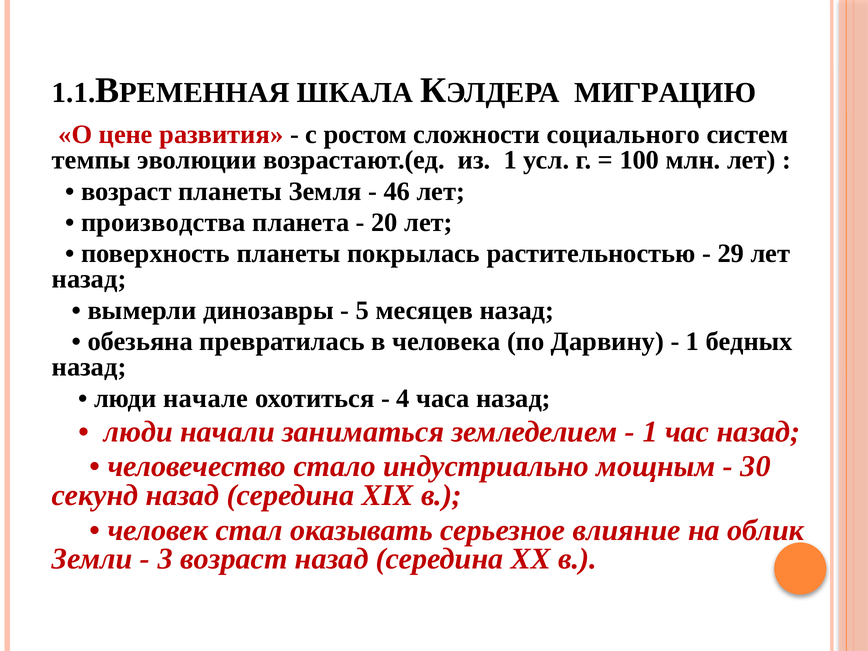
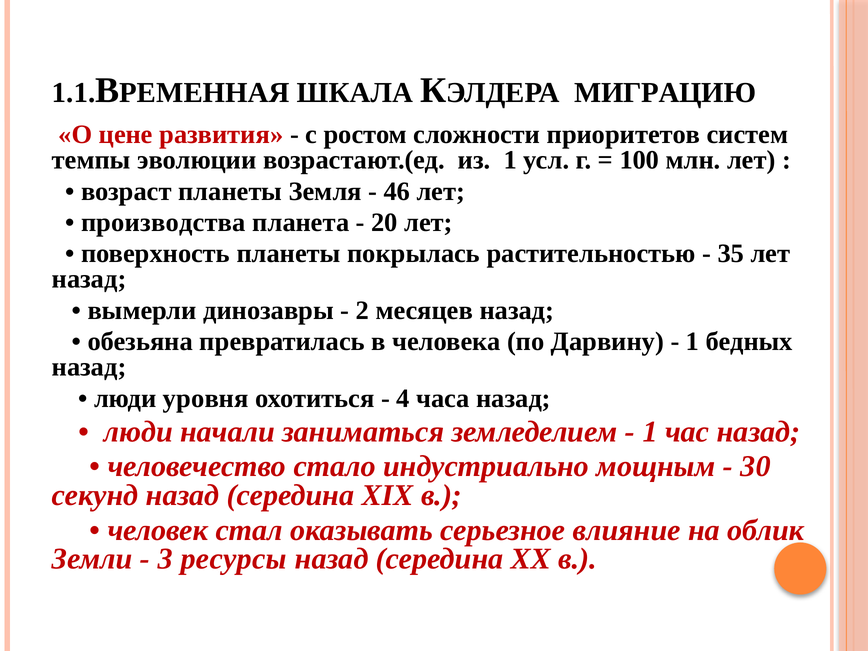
социального: социального -> приоритетов (624, 135)
29: 29 -> 35 (731, 254)
5: 5 -> 2 (362, 310)
начале: начале -> уровня (206, 398)
3 возраст: возраст -> ресурсы (234, 559)
